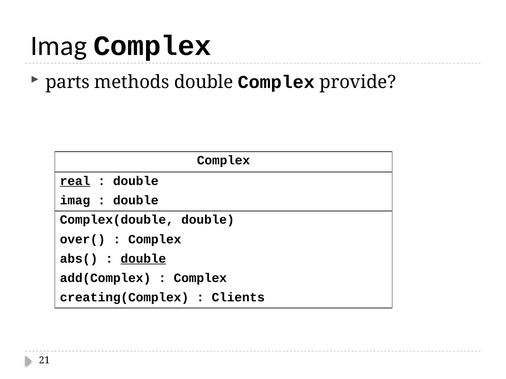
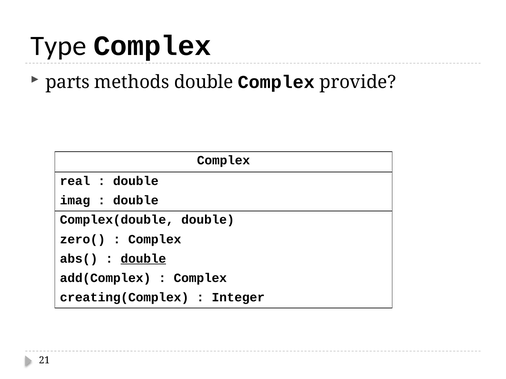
Imag: Imag -> Type (59, 46)
real underline: present -> none (75, 181)
over(: over( -> zero( (83, 239)
Clients: Clients -> Integer (238, 298)
